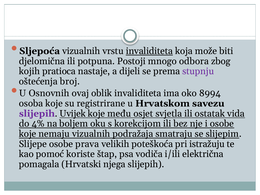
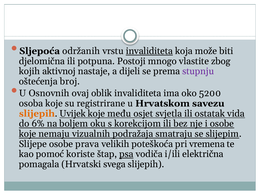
Sljepoća vizualnih: vizualnih -> održanih (81, 51)
odbora: odbora -> vlastite (194, 61)
pratioca: pratioca -> aktivnoj (59, 71)
8994: 8994 -> 5200 (210, 93)
slijepih colour: purple -> orange (37, 114)
4%: 4% -> 6% (38, 124)
istražuju: istražuju -> vremena (207, 144)
psa underline: none -> present (126, 154)
njega: njega -> svega (114, 164)
